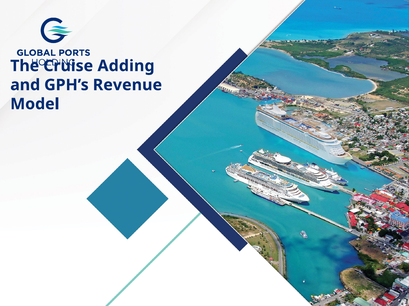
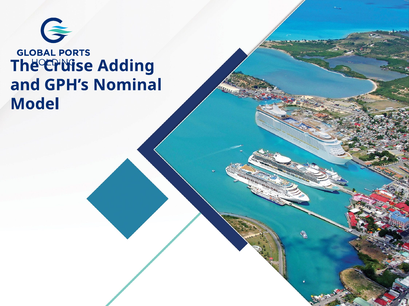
Revenue: Revenue -> Nominal (127, 85)
